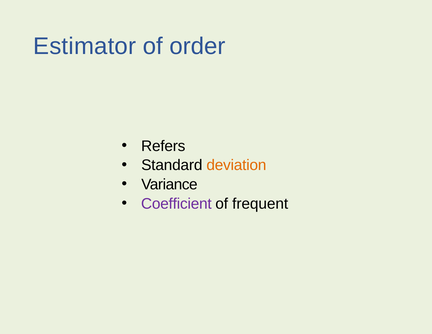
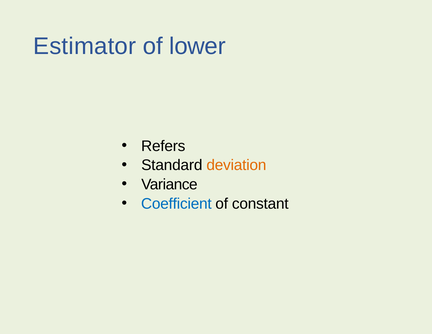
order: order -> lower (198, 46)
Coefficient colour: purple -> blue (176, 204)
frequent: frequent -> constant (260, 204)
